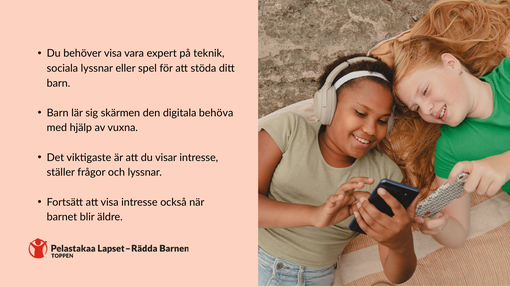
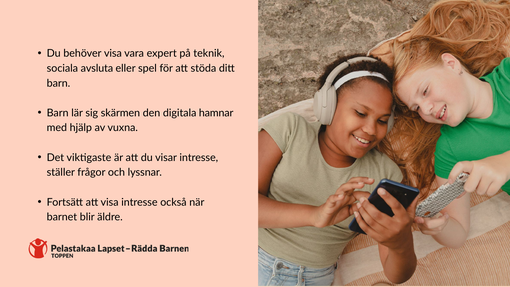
sociala lyssnar: lyssnar -> avsluta (97, 68)
behöva: behöva -> hamnar (216, 113)
